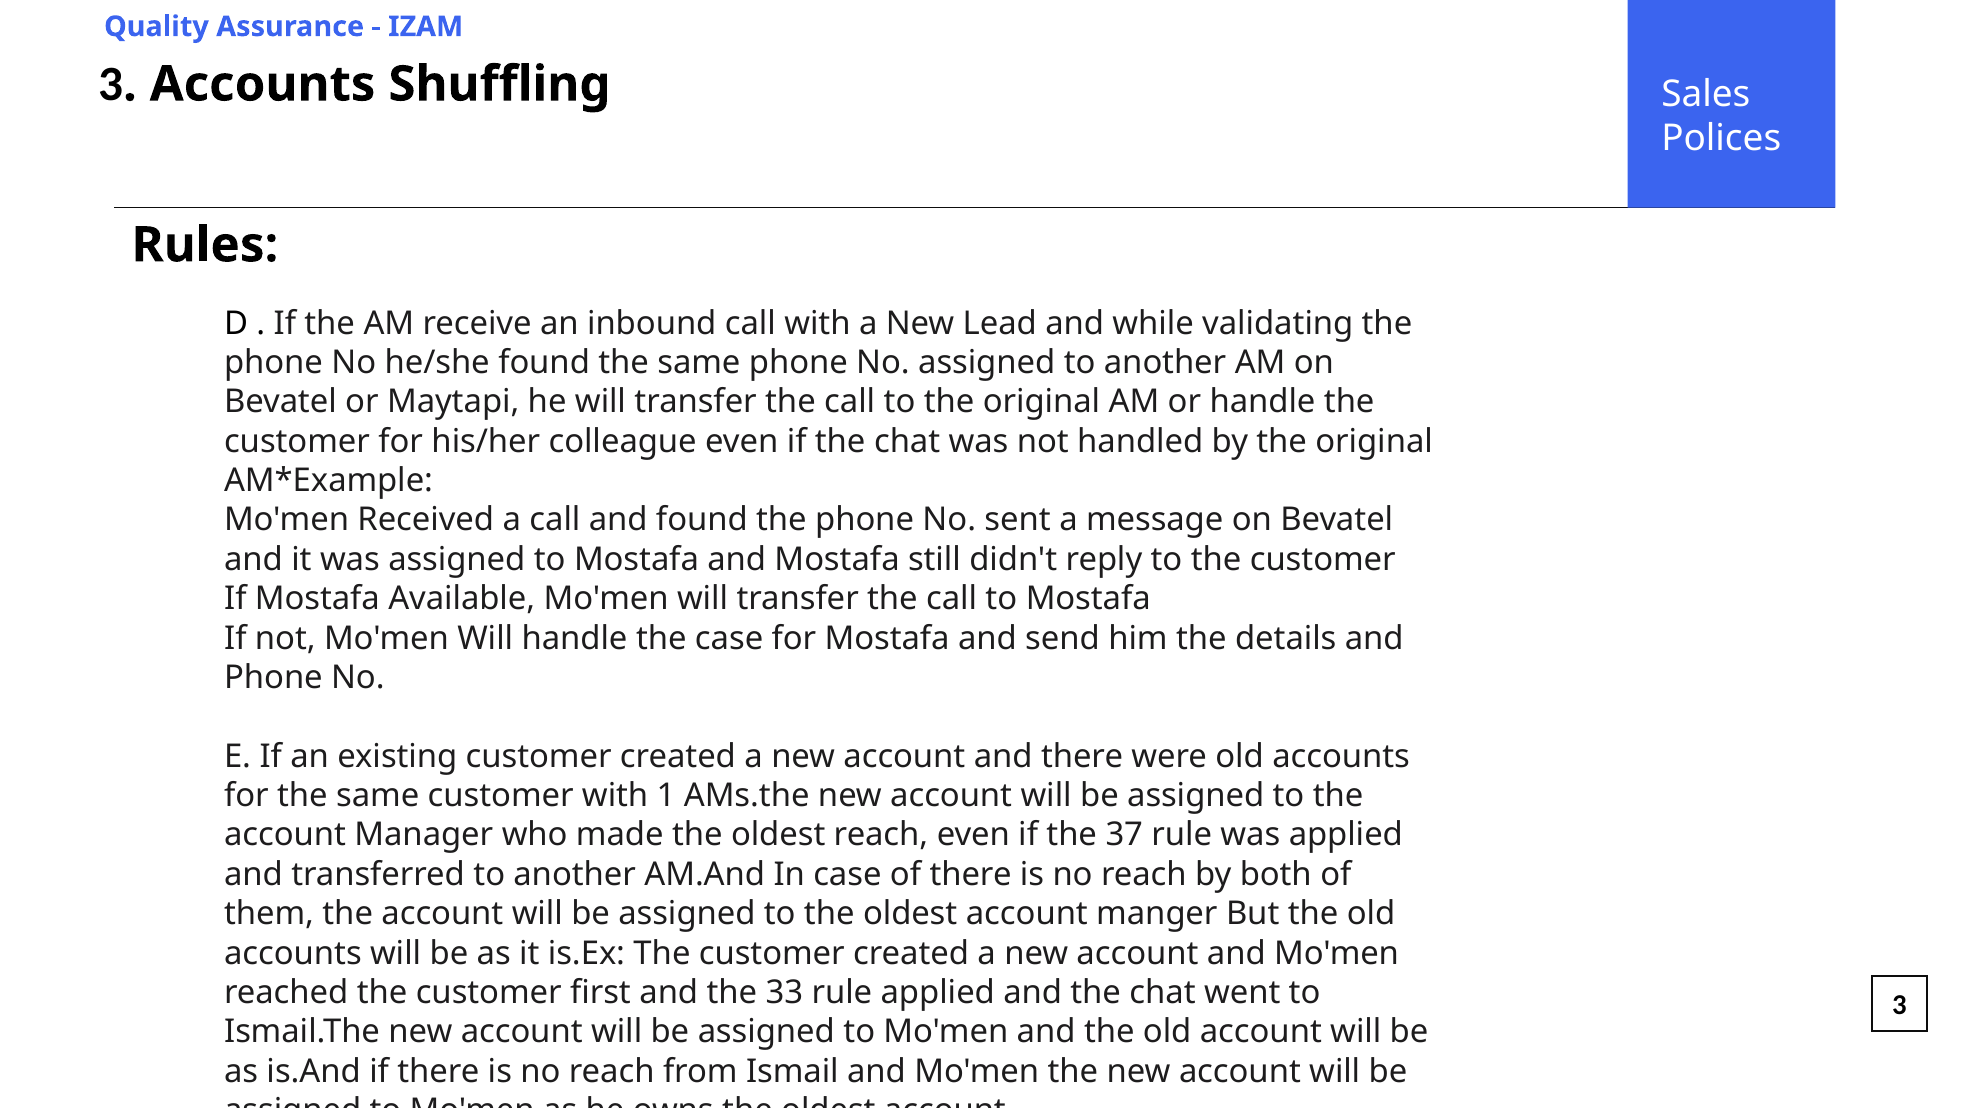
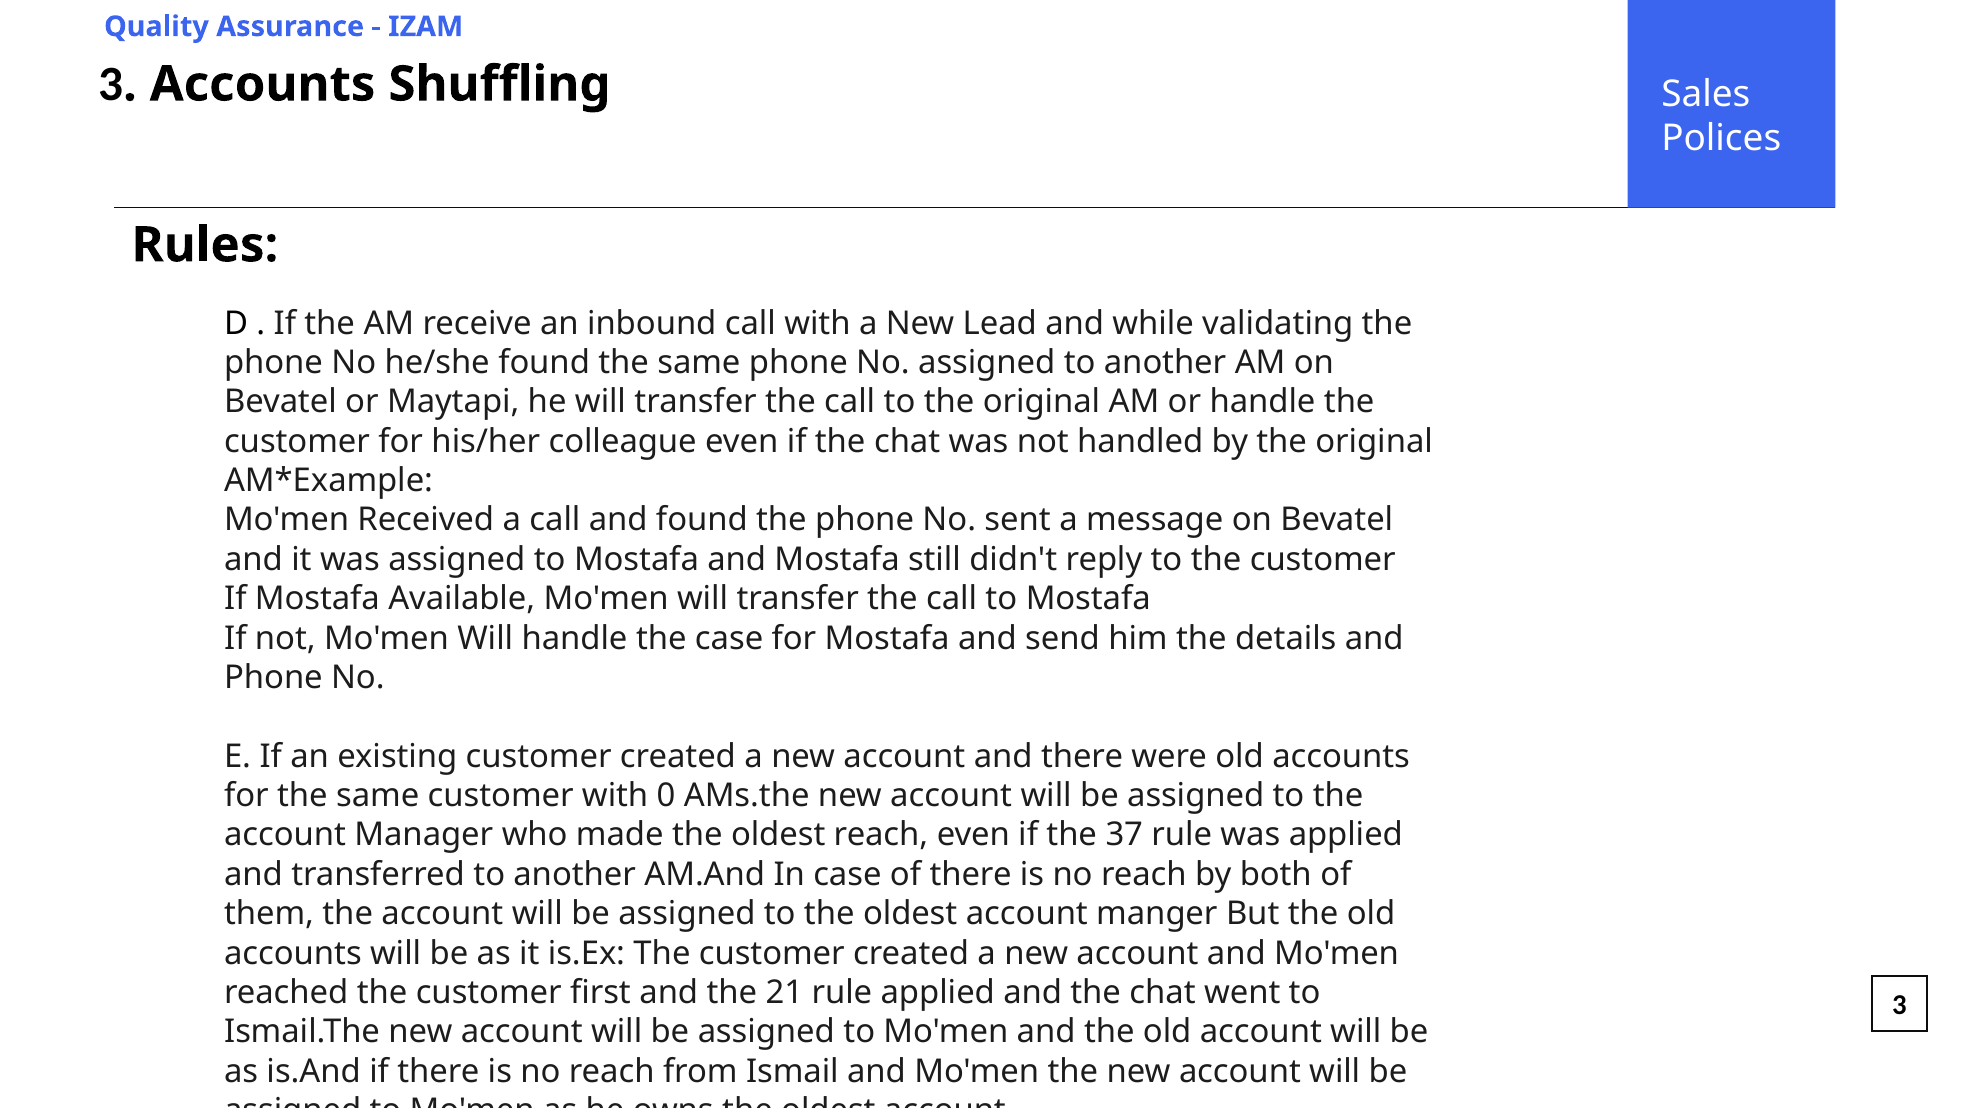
1: 1 -> 0 (666, 796)
33: 33 -> 21 (784, 993)
